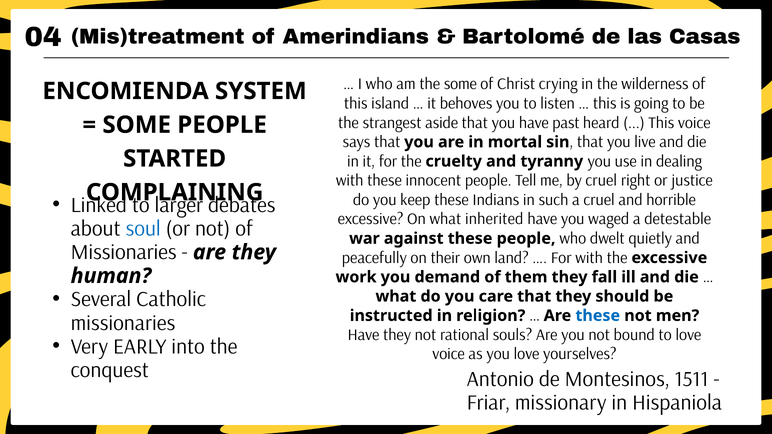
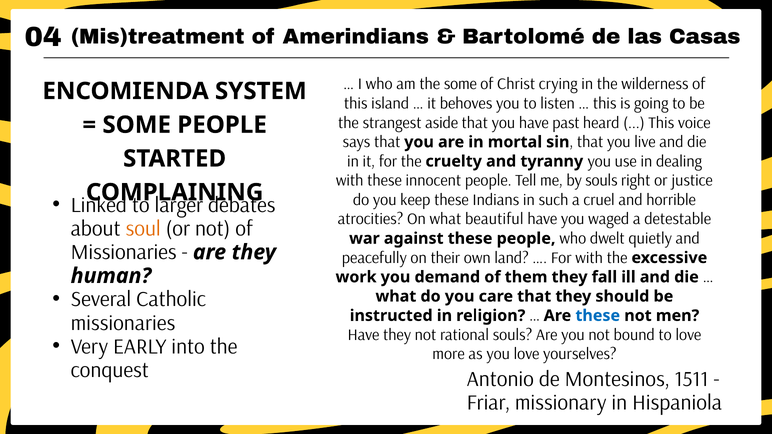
by cruel: cruel -> souls (601, 181)
excessive: excessive -> atrocities (371, 219)
inherited: inherited -> beautiful (494, 219)
soul colour: blue -> orange (143, 229)
voice: voice -> more (449, 354)
